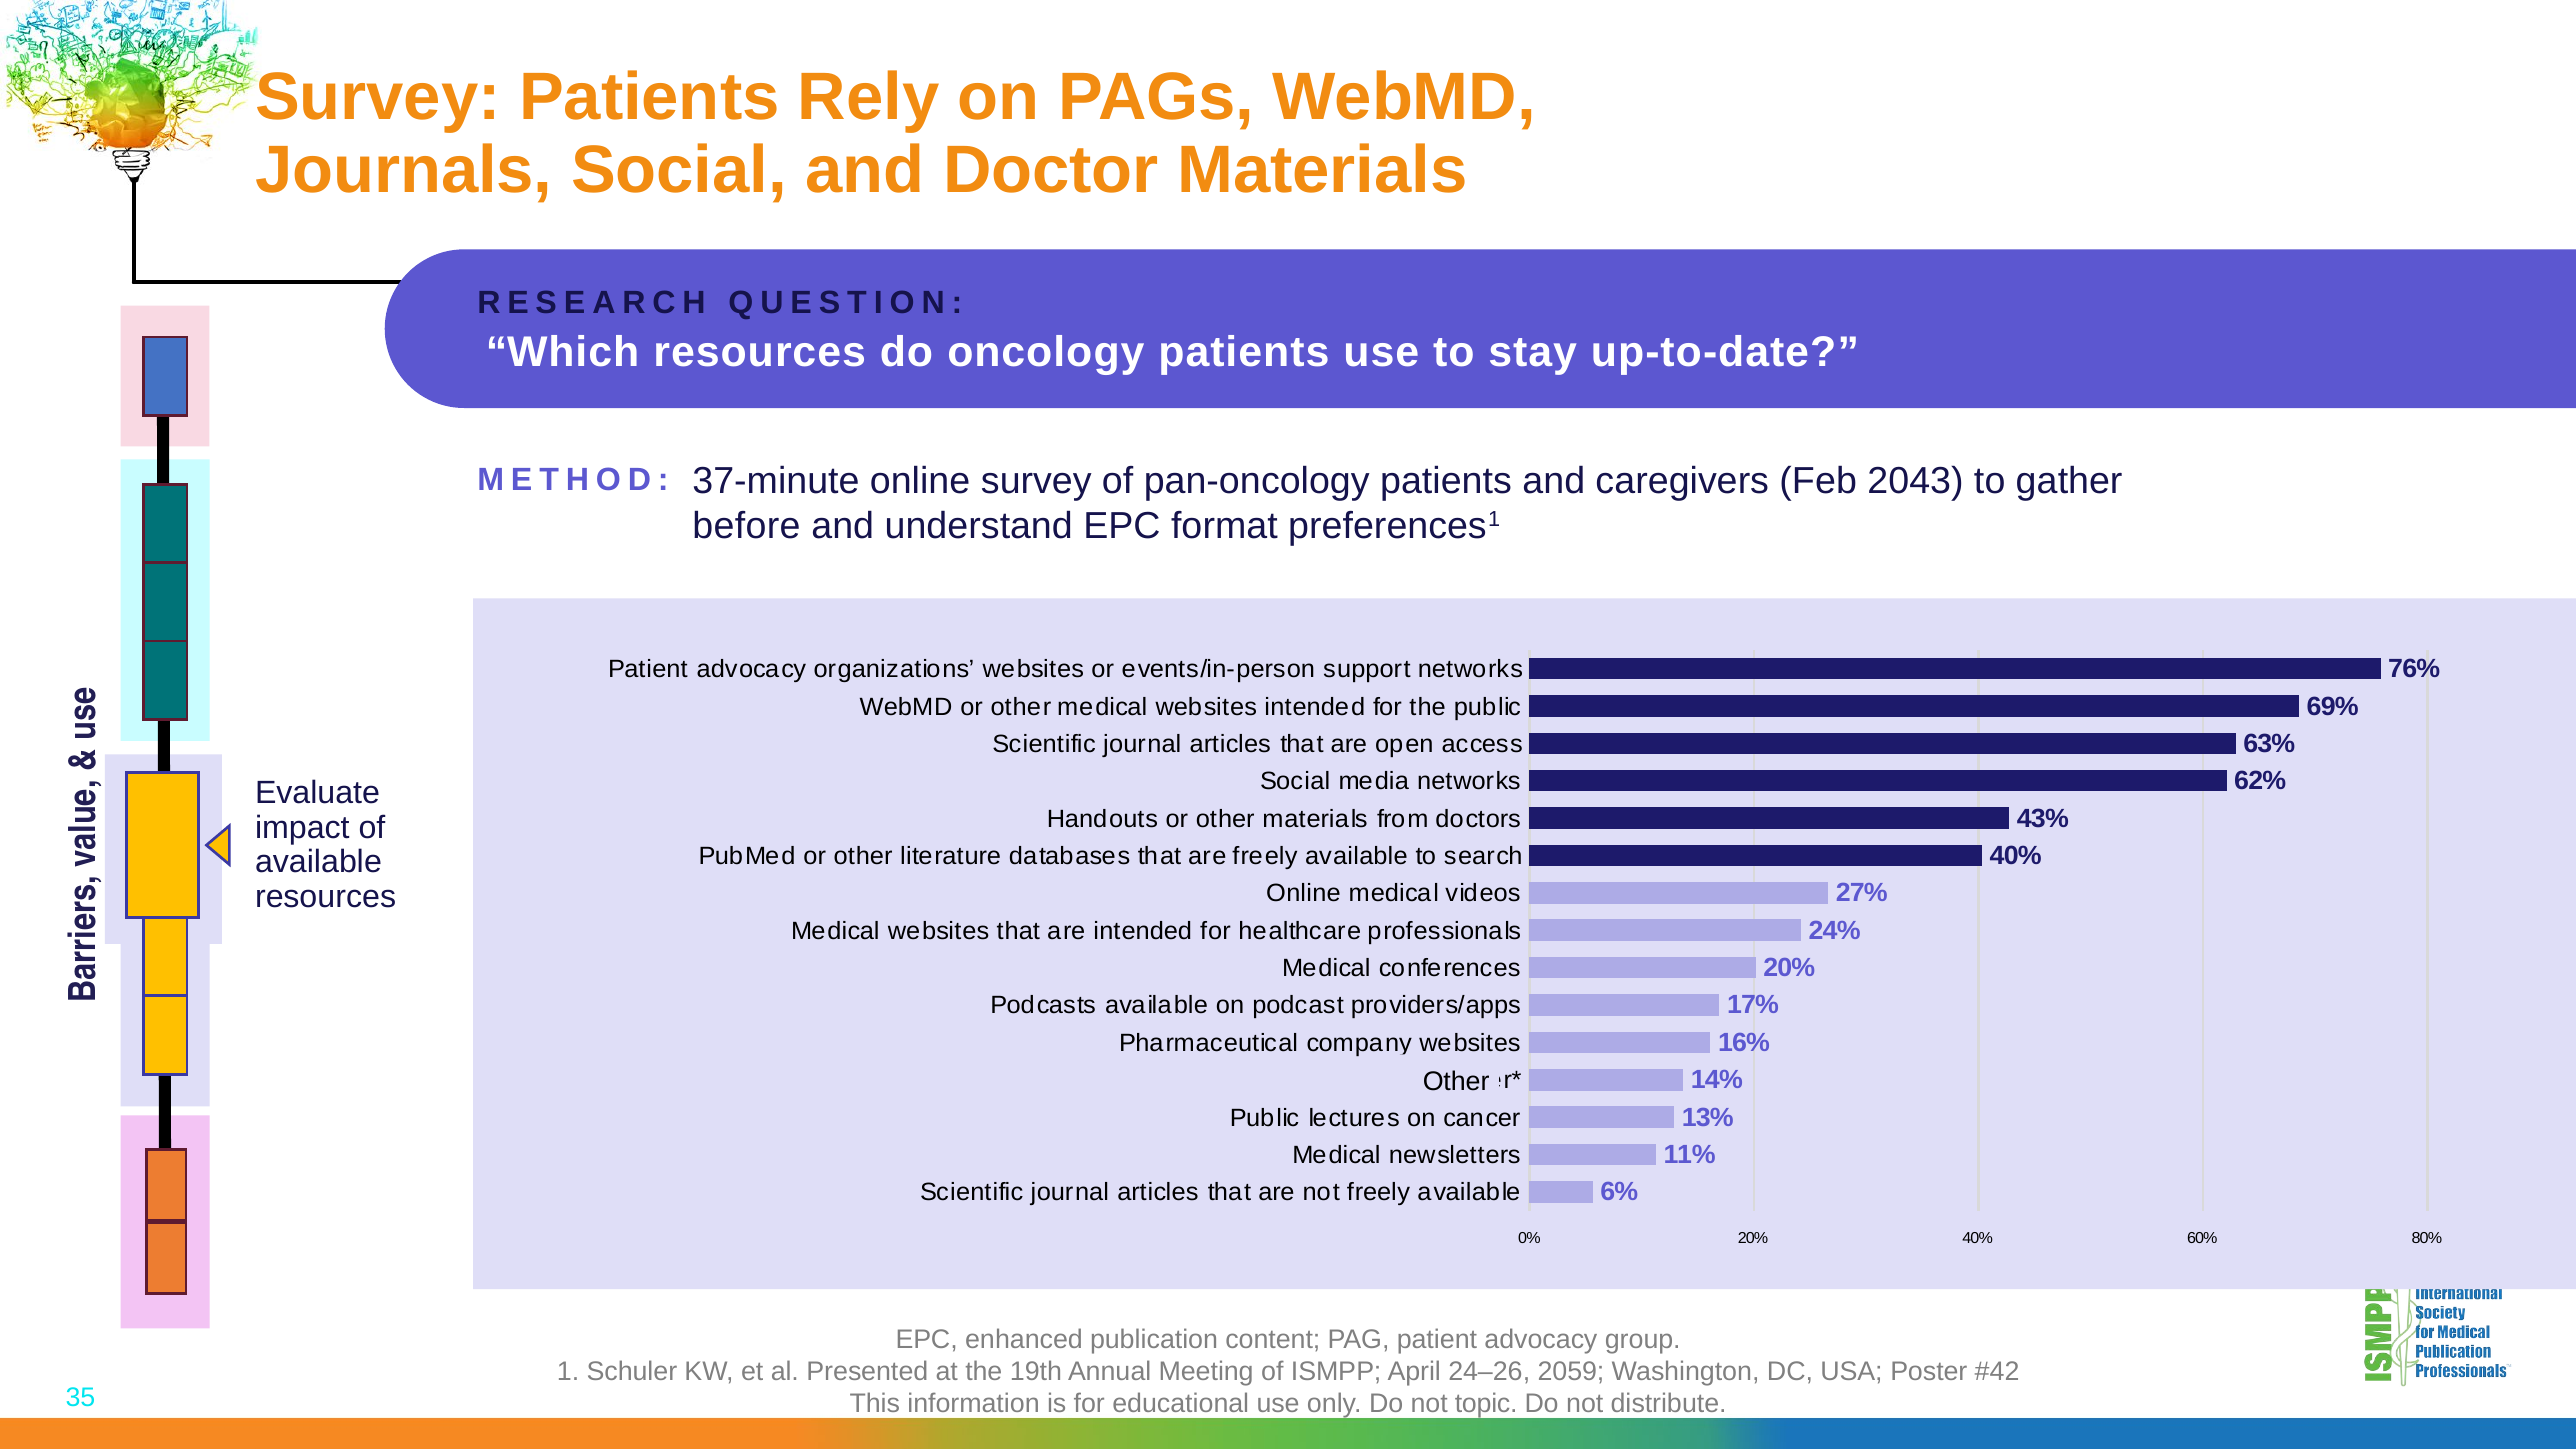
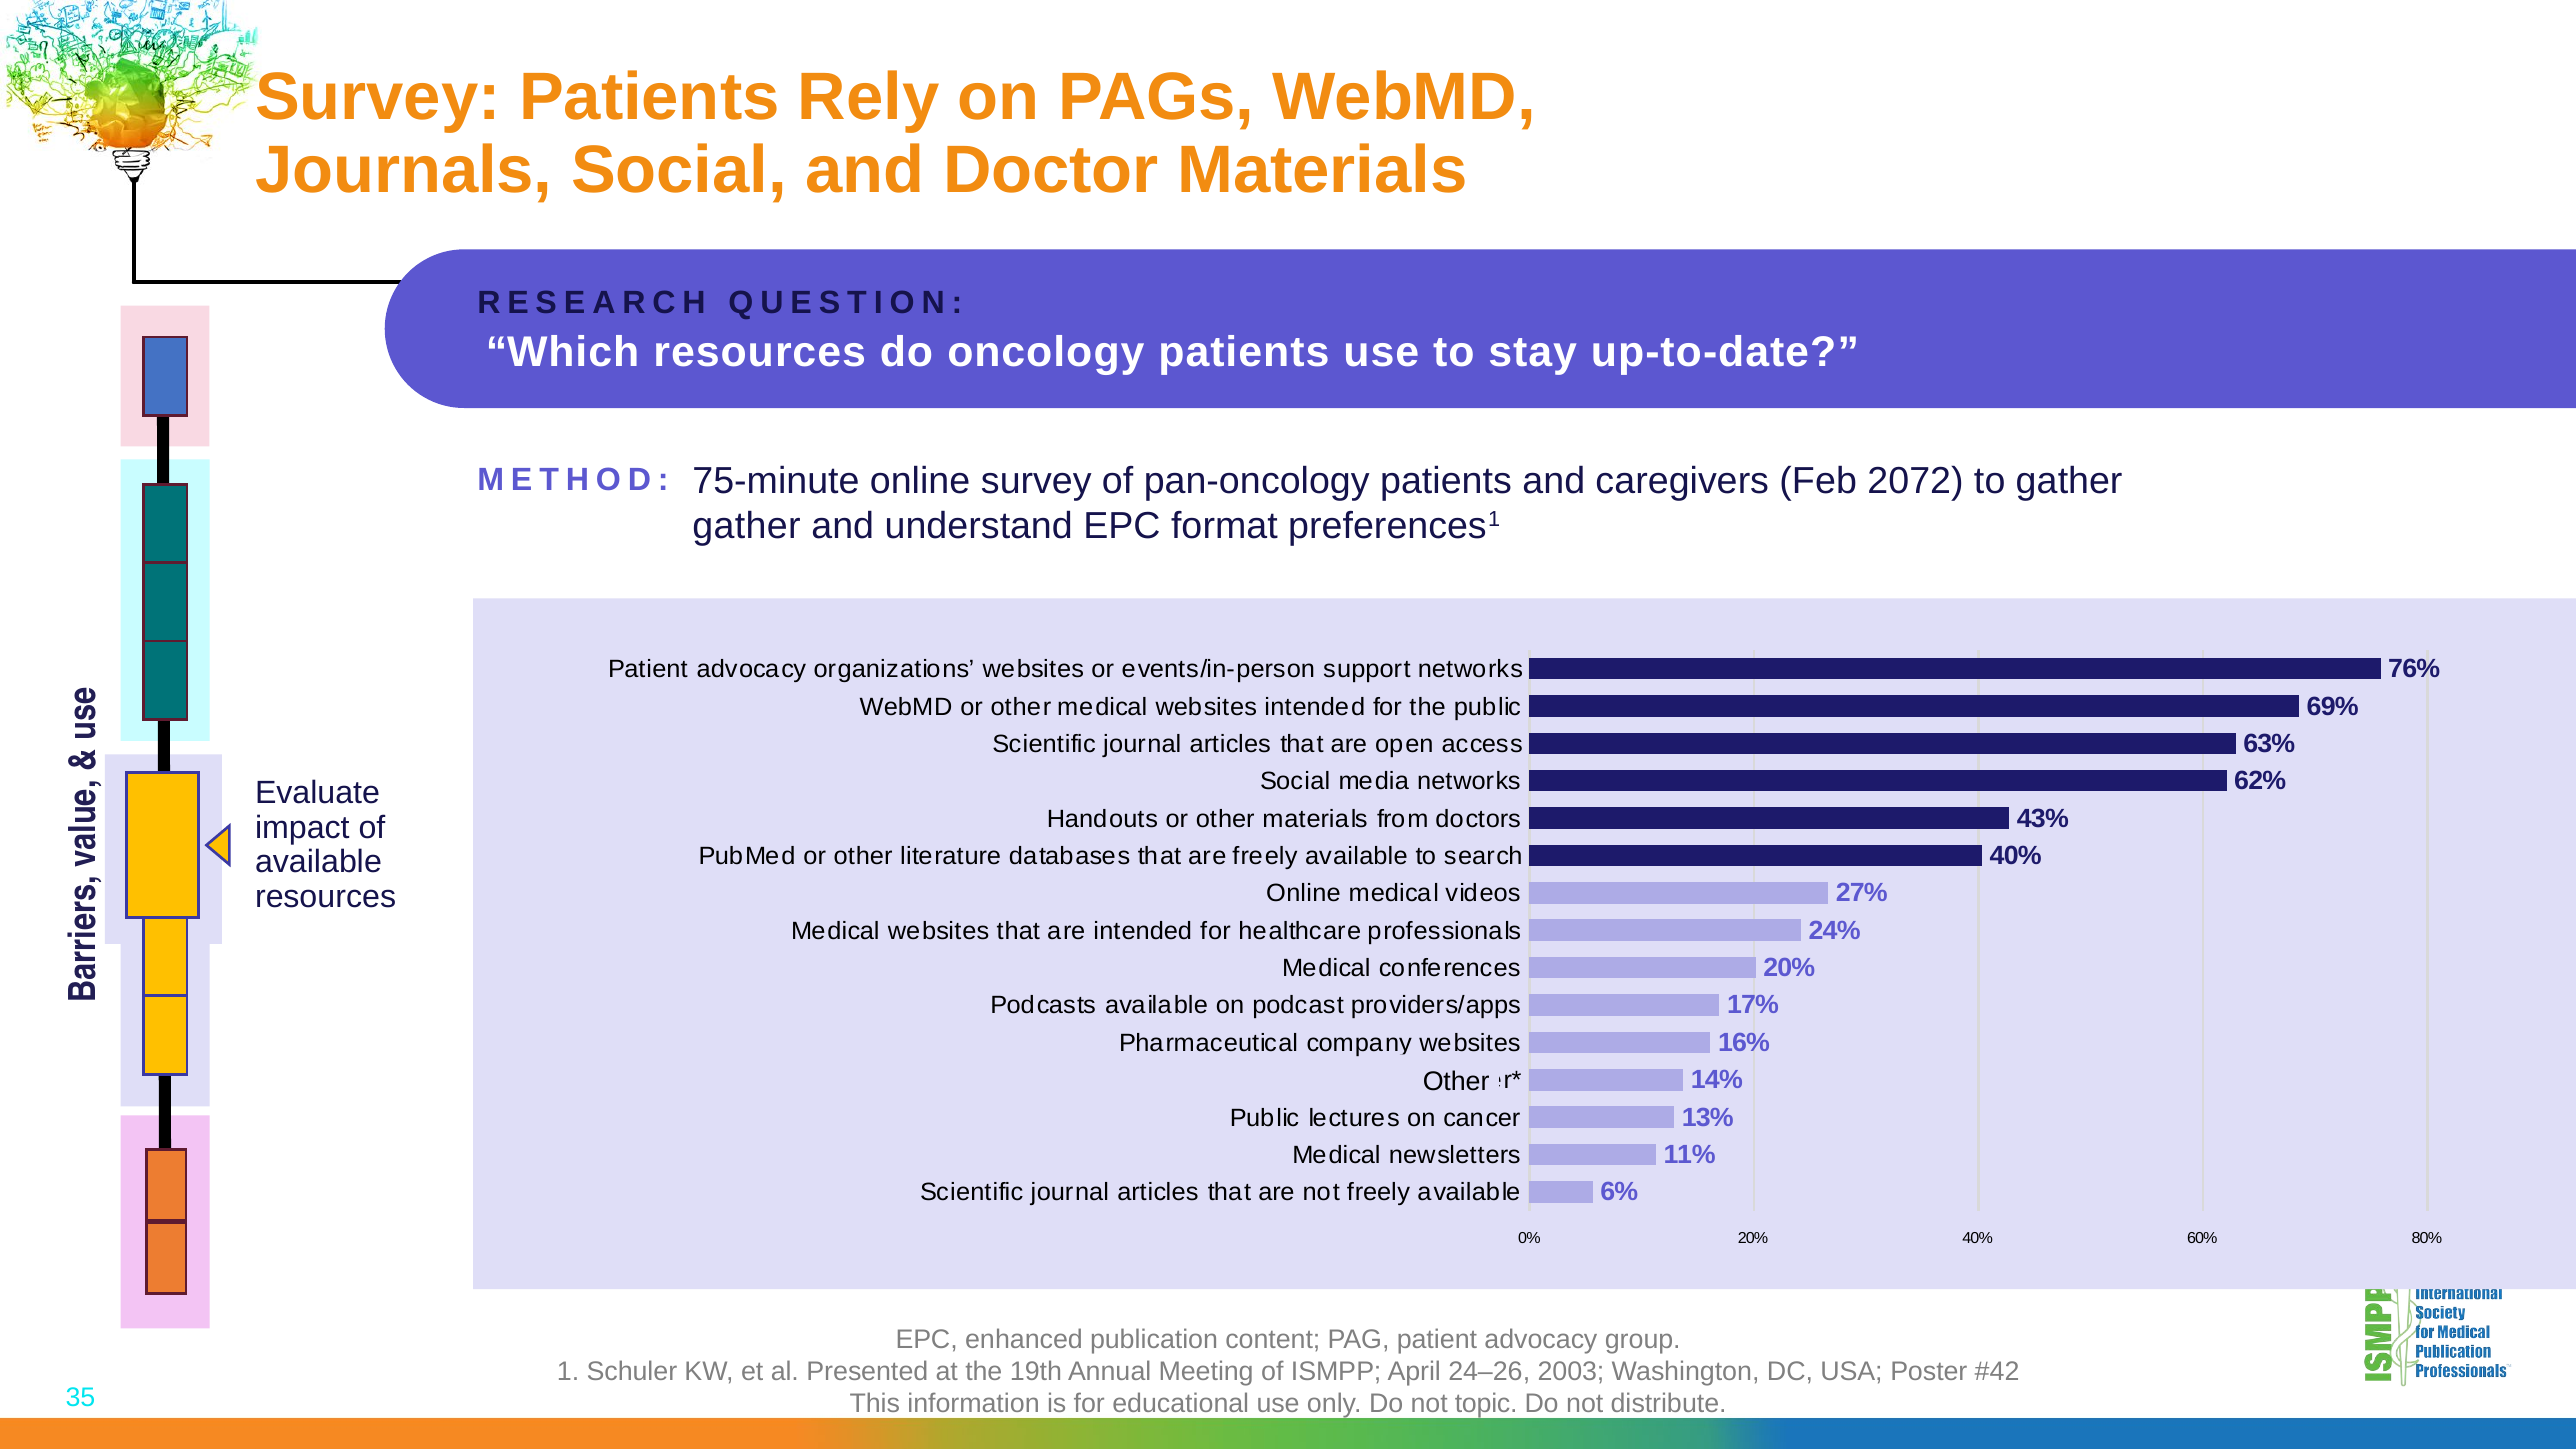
37-minute: 37-minute -> 75-minute (776, 481)
2043: 2043 -> 2072 (1916, 481)
before: before -> gather (746, 526)
2059: 2059 -> 2003 (1571, 1372)
